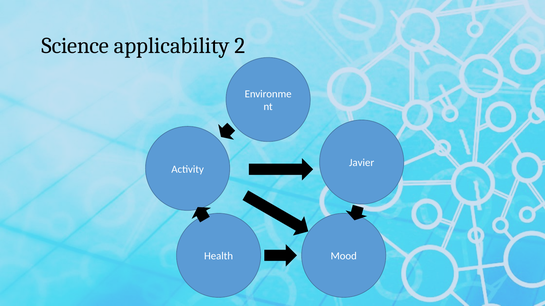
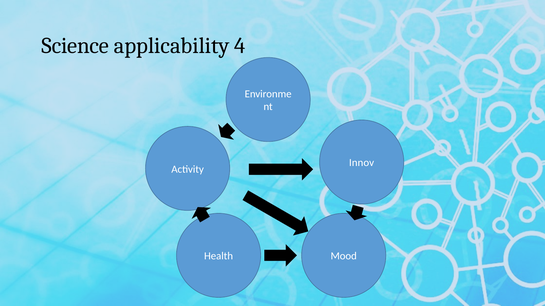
2: 2 -> 4 (240, 46)
Javier: Javier -> Innov (362, 163)
